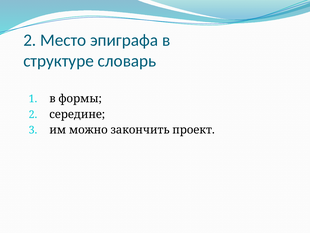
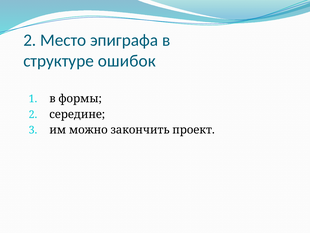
словарь: словарь -> ошибок (127, 61)
